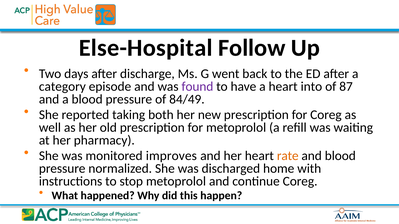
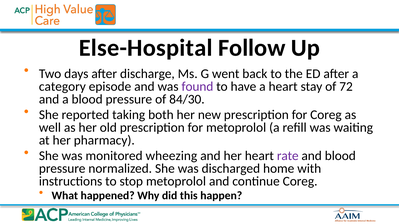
into: into -> stay (311, 87)
87: 87 -> 72 (346, 87)
84/49: 84/49 -> 84/30 (187, 99)
improves: improves -> wheezing (171, 156)
rate colour: orange -> purple (288, 156)
